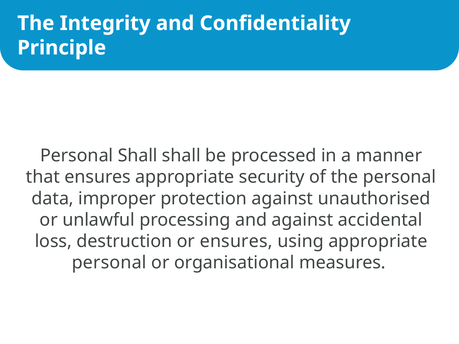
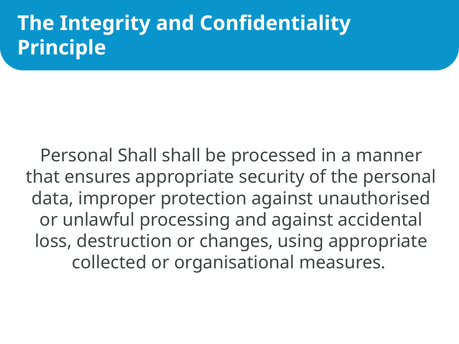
or ensures: ensures -> changes (236, 242)
personal: personal -> collected (109, 263)
